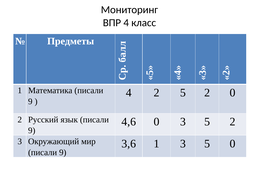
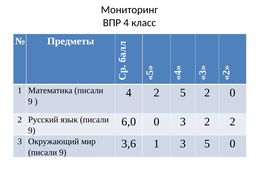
4,6: 4,6 -> 6,0 (129, 122)
0 3 5: 5 -> 2 (207, 122)
